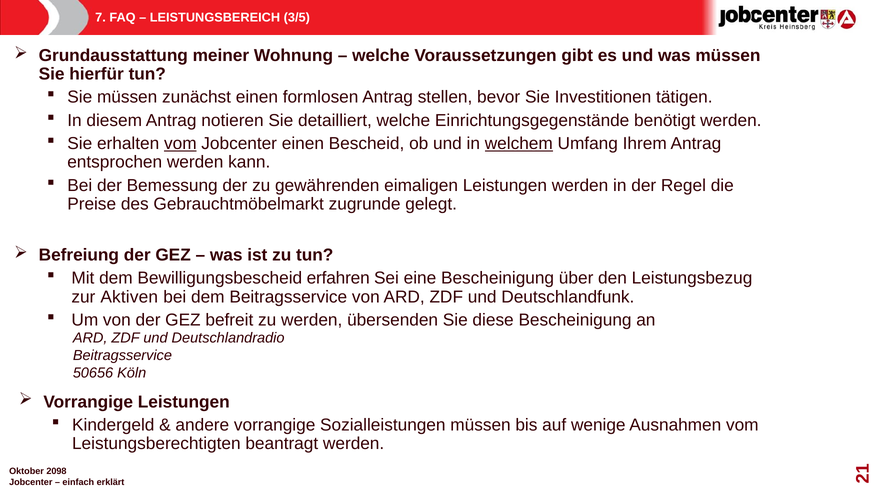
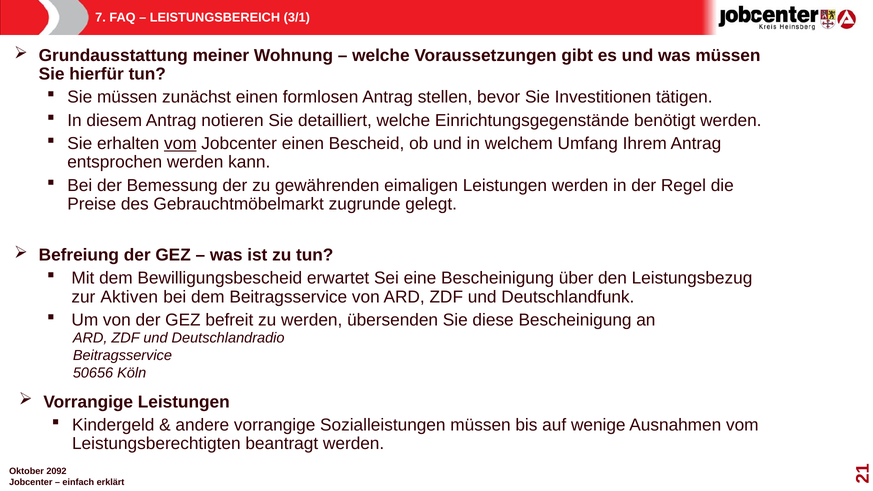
3/5: 3/5 -> 3/1 (297, 17)
welchem underline: present -> none (519, 144)
erfahren: erfahren -> erwartet (338, 278)
2098: 2098 -> 2092 (56, 471)
